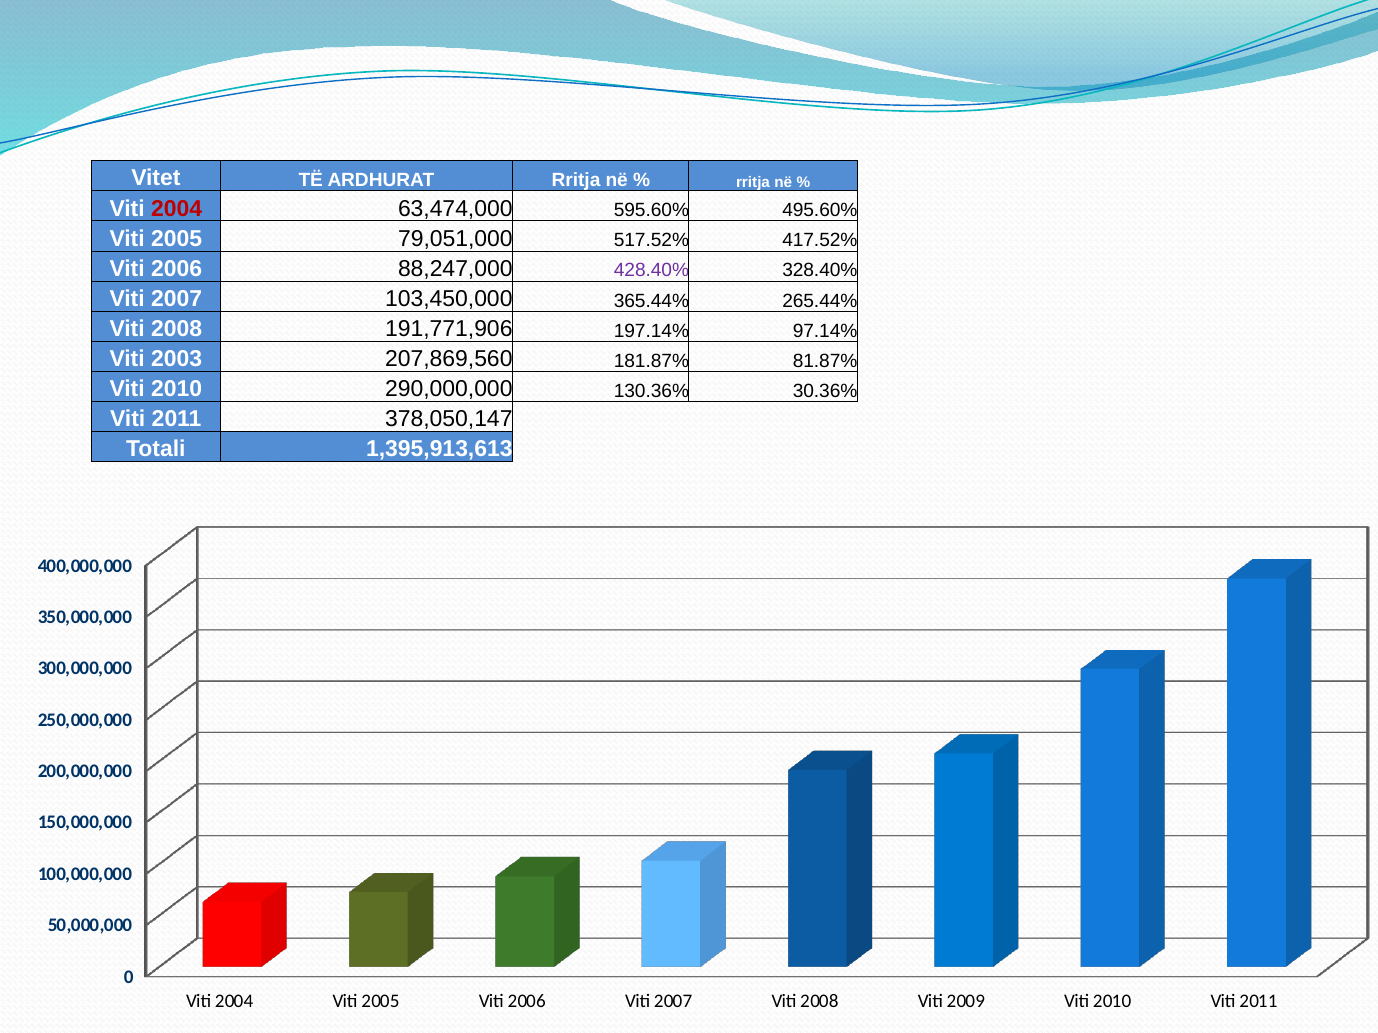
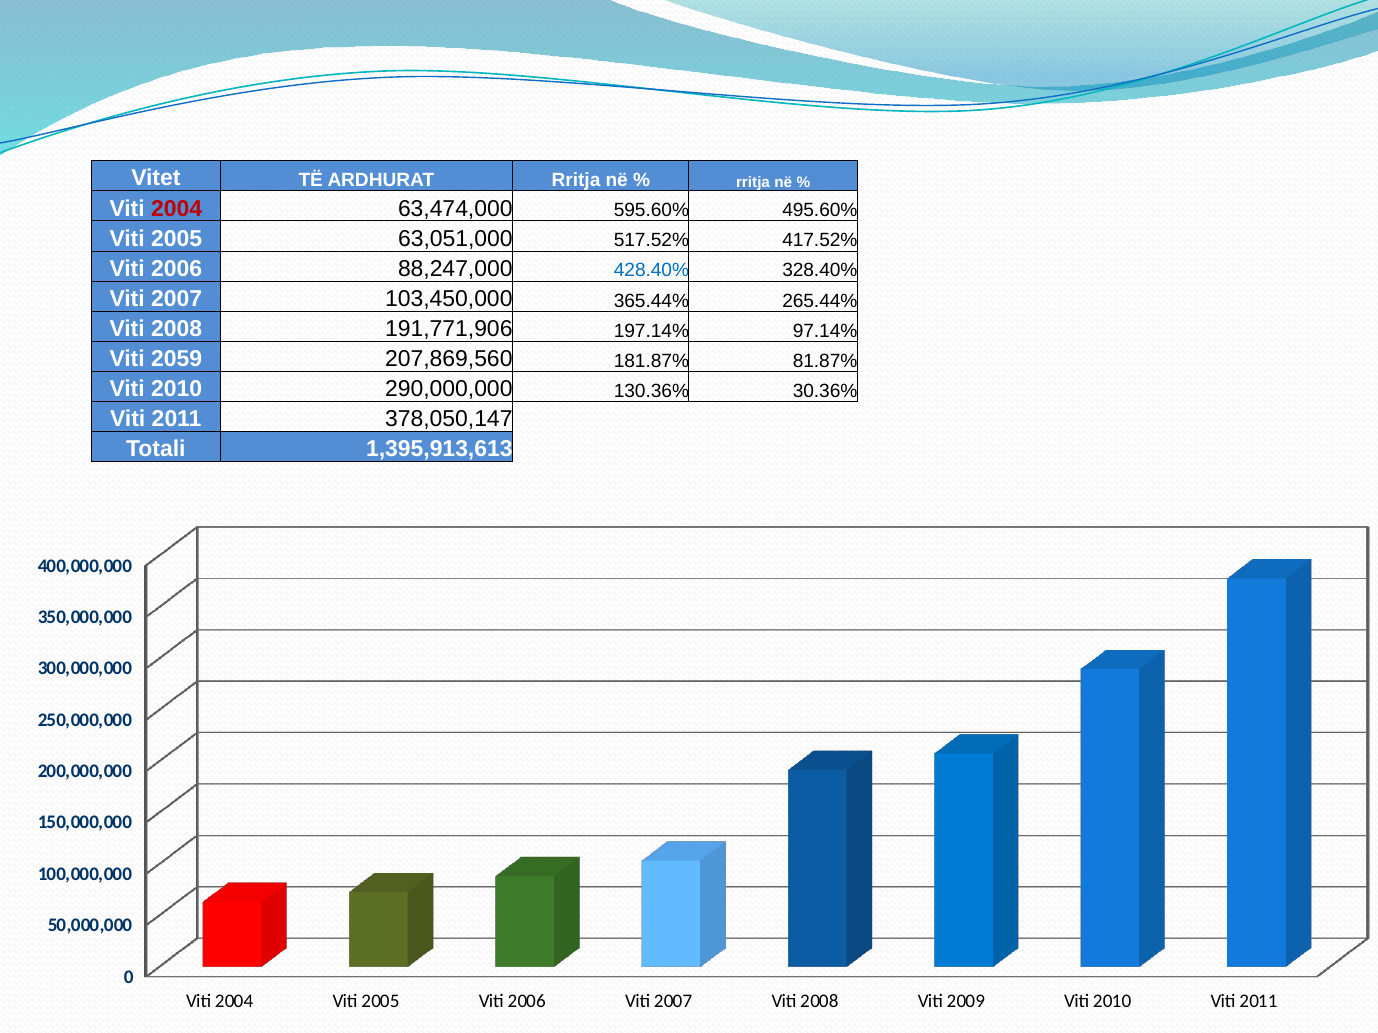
79,051,000: 79,051,000 -> 63,051,000 (455, 239)
428.40% colour: purple -> blue (651, 271)
2003: 2003 -> 2059 (177, 359)
